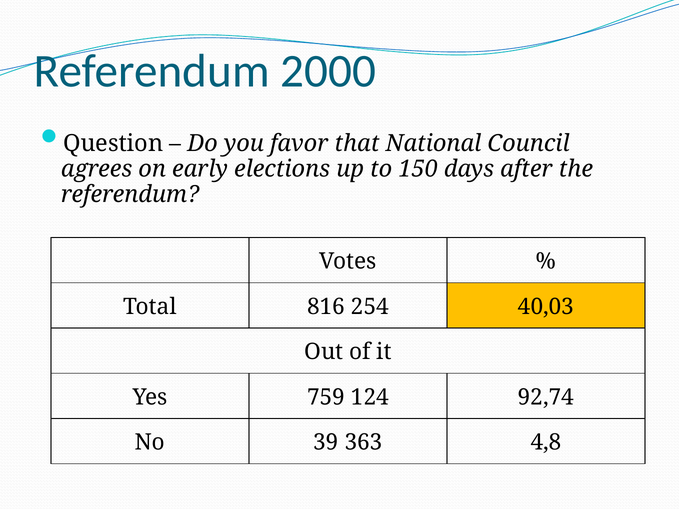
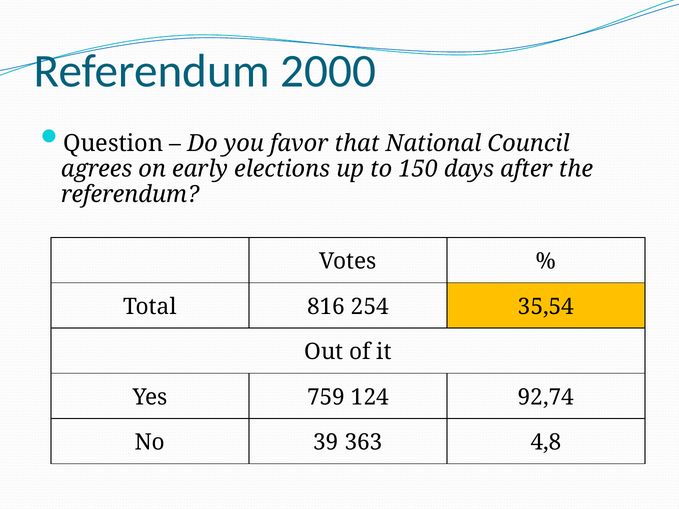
40,03: 40,03 -> 35,54 (546, 307)
